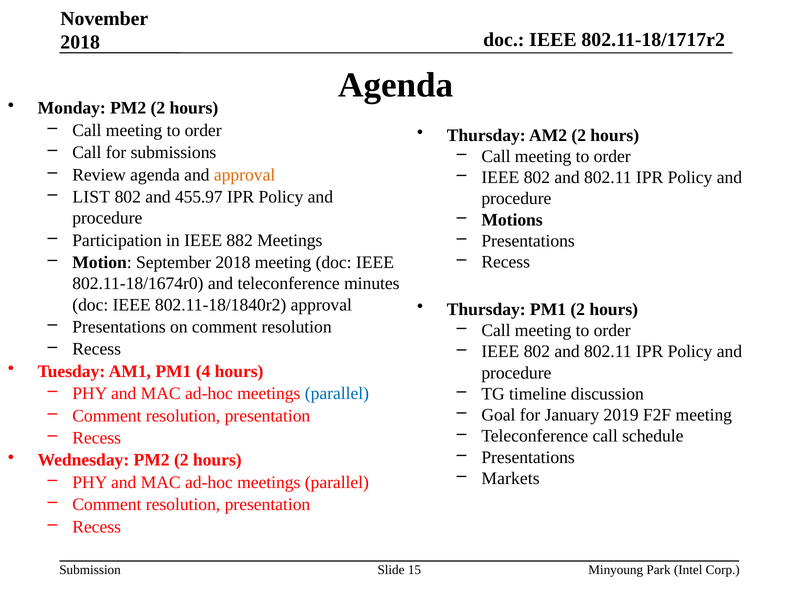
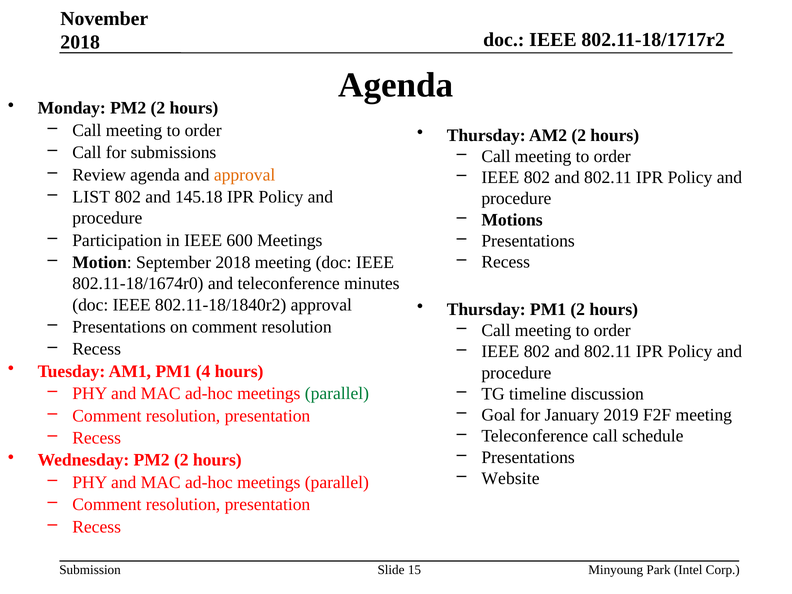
455.97: 455.97 -> 145.18 (199, 197)
882: 882 -> 600 (240, 240)
parallel colour: blue -> green (337, 394)
Markets: Markets -> Website (511, 478)
